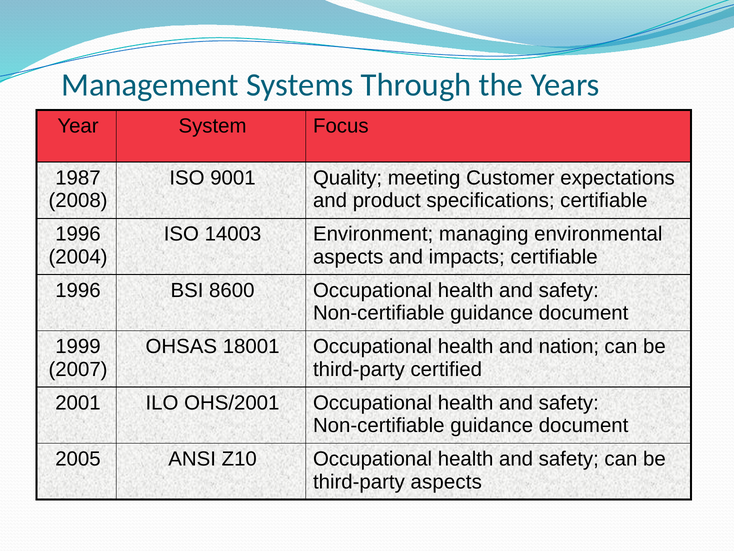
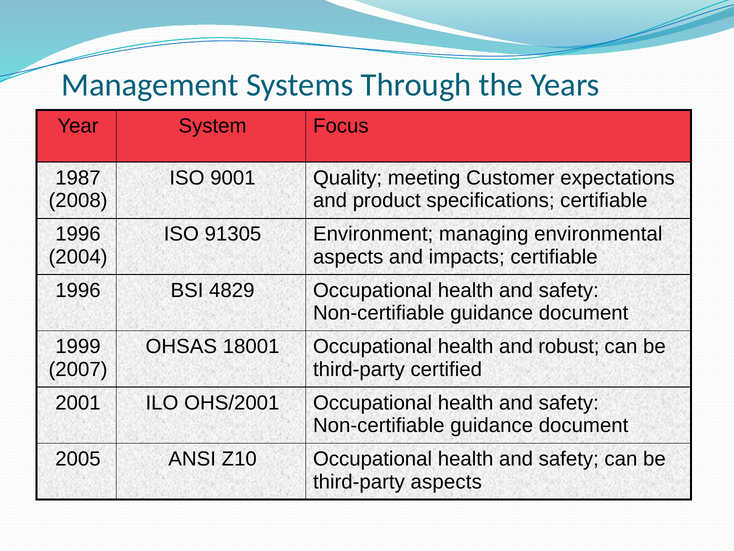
14003: 14003 -> 91305 (233, 234)
8600: 8600 -> 4829 (232, 290)
nation: nation -> robust (569, 346)
